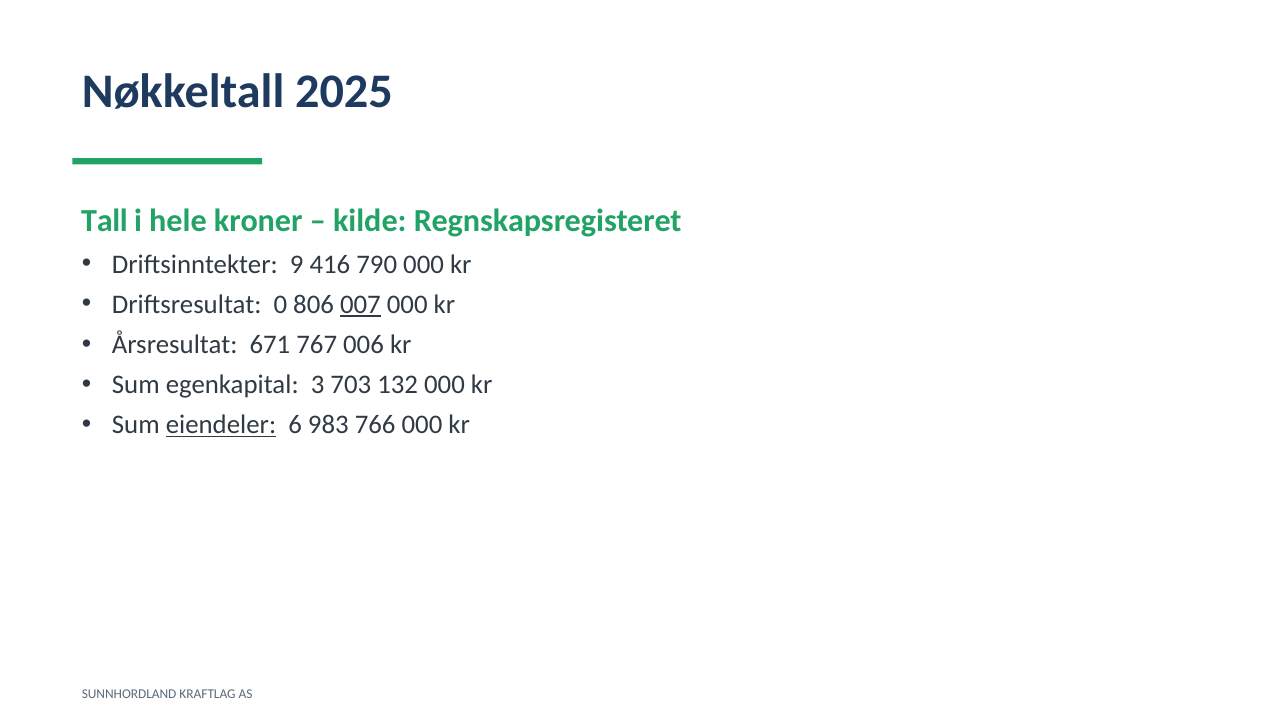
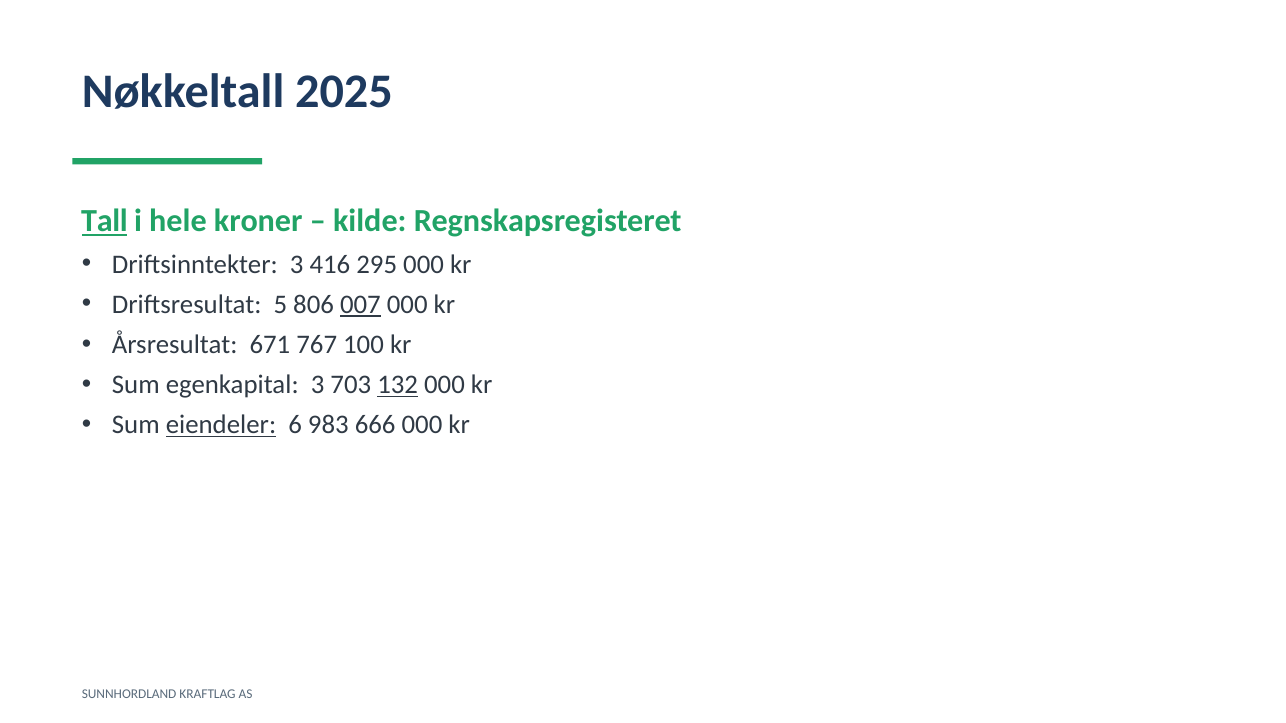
Tall underline: none -> present (104, 221)
Driftsinntekter 9: 9 -> 3 (297, 264)
790: 790 -> 295 (377, 264)
0: 0 -> 5 (280, 305)
006: 006 -> 100 (364, 345)
132 underline: none -> present (398, 385)
766: 766 -> 666 (375, 425)
